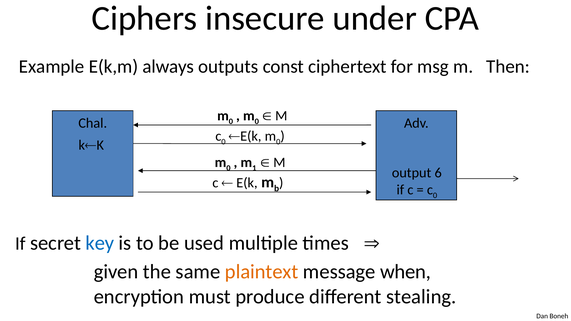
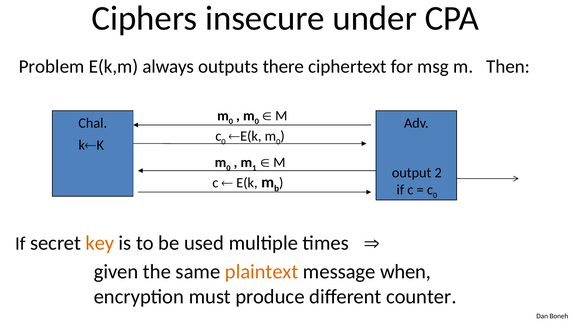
Example: Example -> Problem (52, 67)
const: const -> there (283, 67)
6: 6 -> 2 (438, 173)
key colour: blue -> orange (100, 243)
stealing: stealing -> counter (421, 297)
